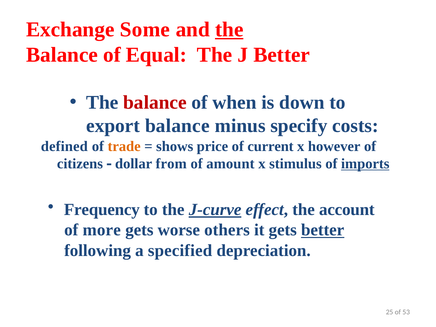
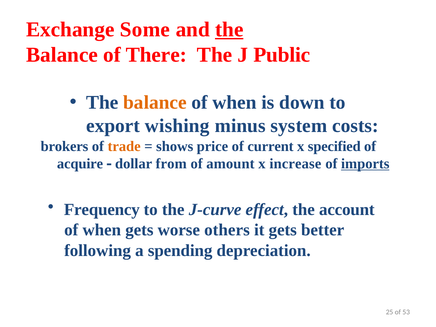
Equal: Equal -> There (156, 55)
J Better: Better -> Public (282, 55)
balance colour: red -> orange (155, 102)
export balance: balance -> wishing (177, 126)
specify: specify -> system (299, 126)
defined: defined -> brokers (64, 146)
however: however -> specified (334, 146)
citizens: citizens -> acquire (80, 164)
stimulus: stimulus -> increase (295, 164)
J-curve underline: present -> none (215, 210)
more: more -> when (102, 230)
better underline: present -> none (323, 230)
specified: specified -> spending (180, 250)
